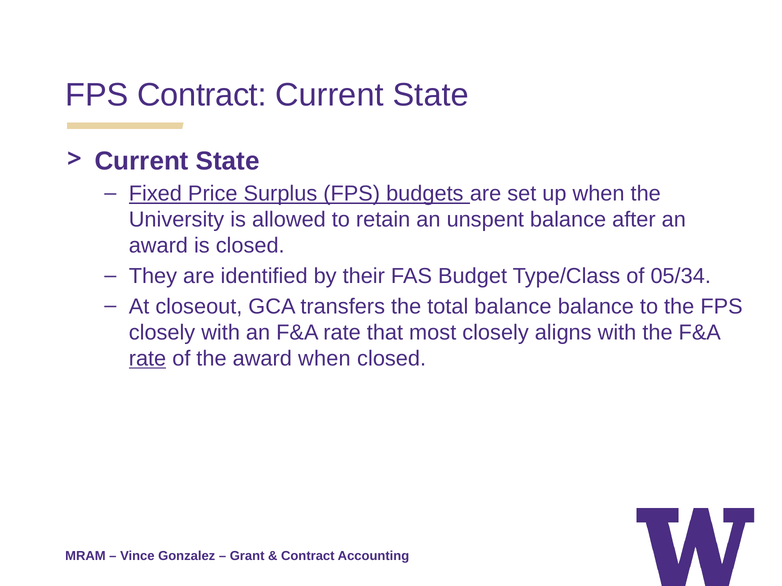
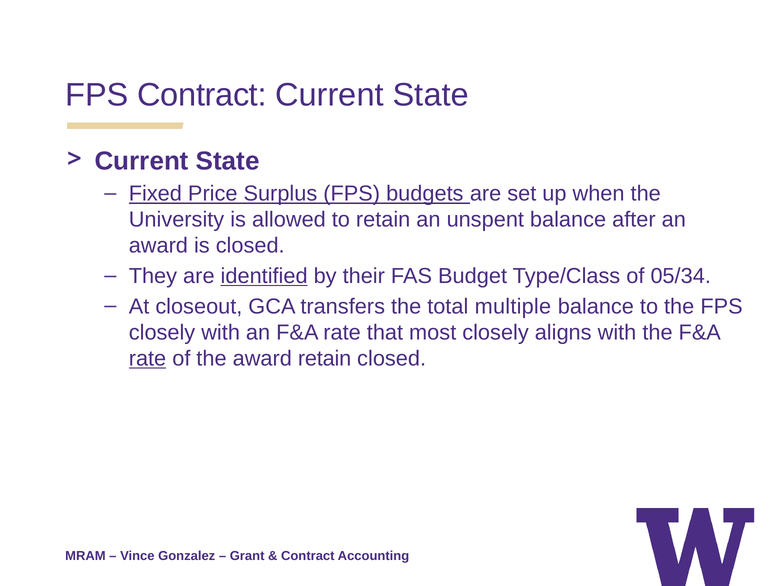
identified underline: none -> present (264, 276)
total balance: balance -> multiple (513, 307)
award when: when -> retain (325, 359)
